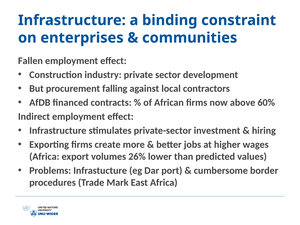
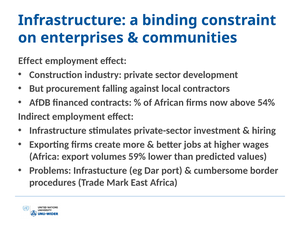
Fallen: Fallen -> Effect (30, 61)
60%: 60% -> 54% (266, 103)
26%: 26% -> 59% (137, 157)
